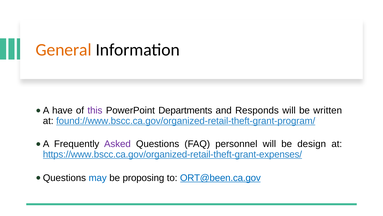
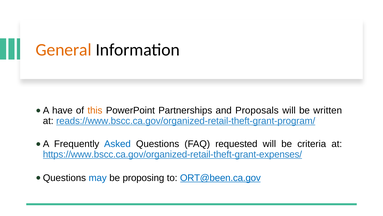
this colour: purple -> orange (95, 110)
Departments: Departments -> Partnerships (185, 110)
Responds: Responds -> Proposals (257, 110)
found://www.bscc.ca.gov/organized-retail-theft-grant-program/: found://www.bscc.ca.gov/organized-retail-theft-grant-program/ -> reads://www.bscc.ca.gov/organized-retail-theft-grant-program/ (186, 121)
Asked colour: purple -> blue (117, 144)
personnel: personnel -> requested (236, 144)
design: design -> criteria (312, 144)
